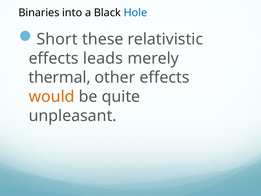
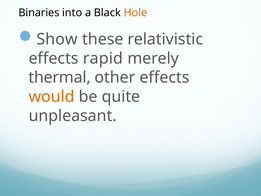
Hole colour: blue -> orange (136, 13)
Short: Short -> Show (57, 39)
leads: leads -> rapid (103, 58)
